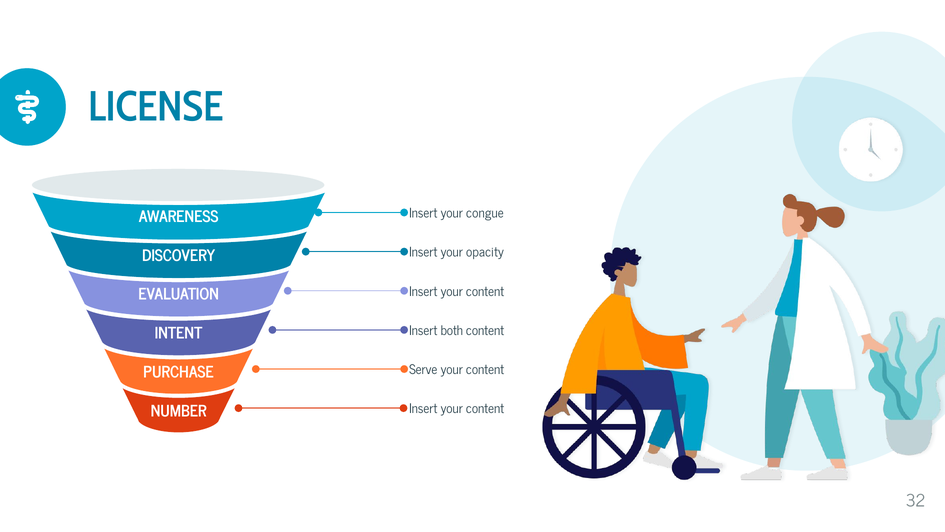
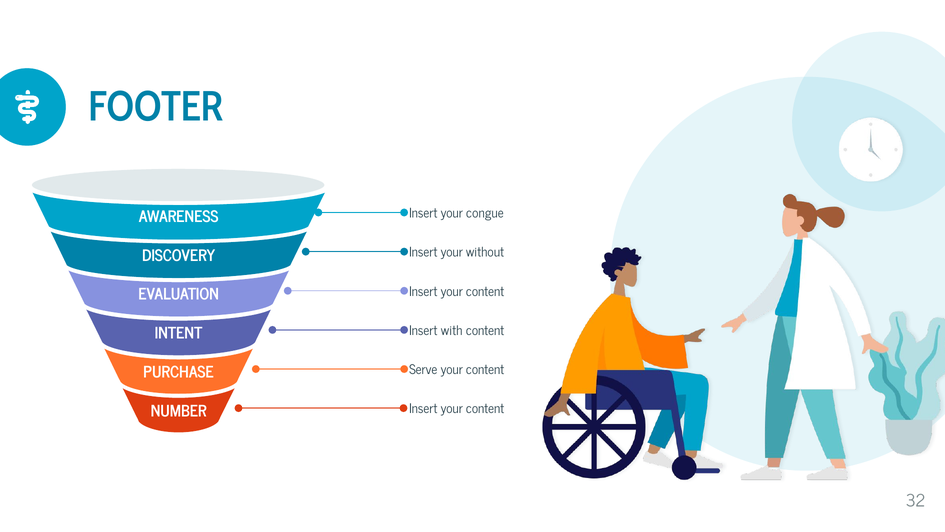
LICENSE: LICENSE -> FOOTER (156, 107)
opacity: opacity -> without (485, 252)
both: both -> with (452, 331)
